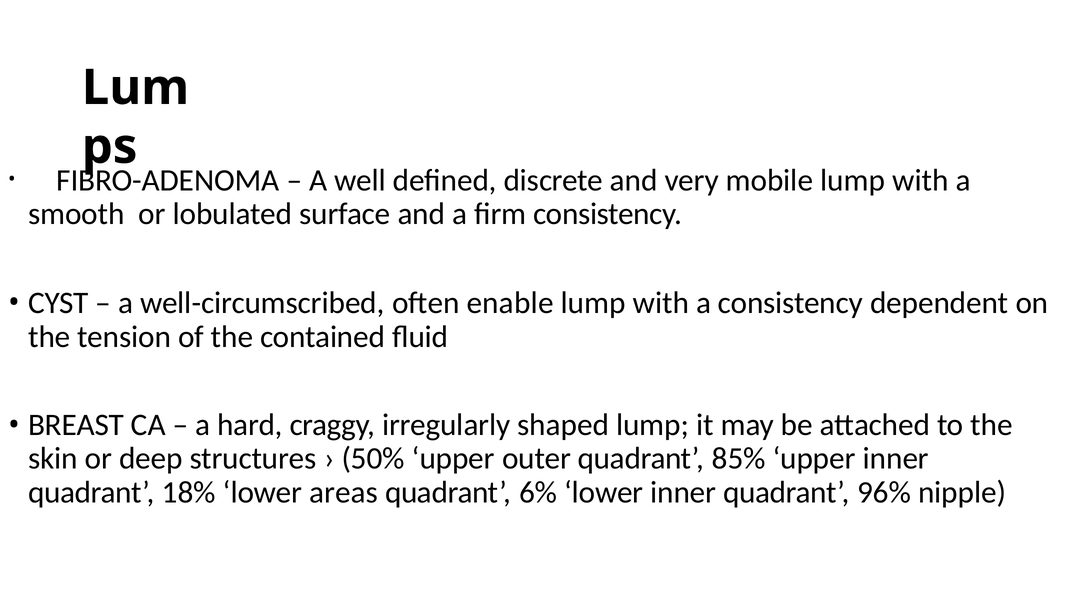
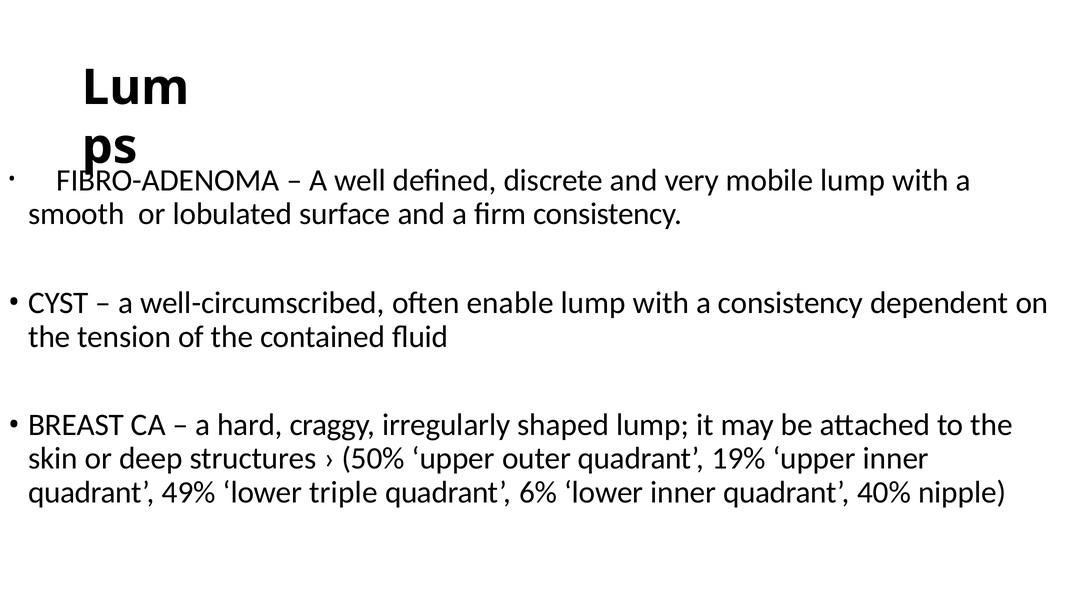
85%: 85% -> 19% (739, 459)
18%: 18% -> 49% (189, 493)
areas: areas -> triple (343, 493)
96%: 96% -> 40% (884, 493)
